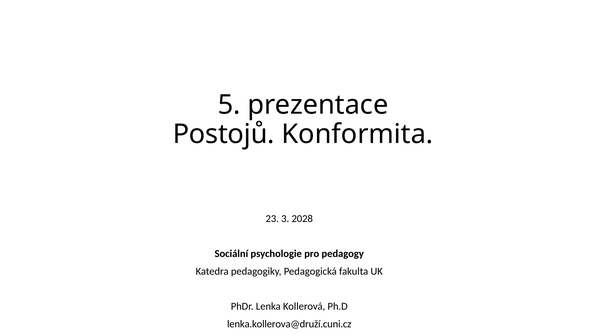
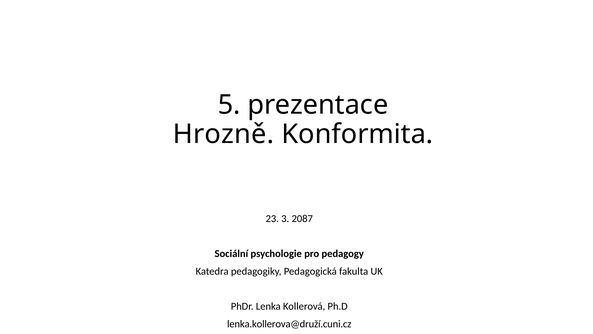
Postojů: Postojů -> Hrozně (223, 134)
2028: 2028 -> 2087 (302, 218)
